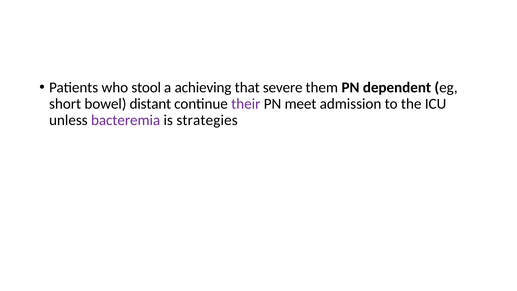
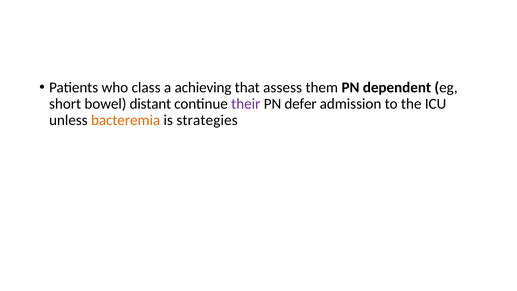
stool: stool -> class (146, 87)
severe: severe -> assess (283, 87)
meet: meet -> defer (301, 104)
bacteremia colour: purple -> orange (126, 120)
